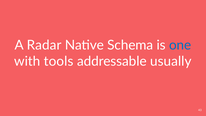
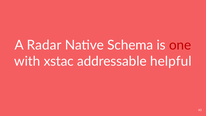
one colour: blue -> red (180, 45)
tools: tools -> xstac (59, 61)
usually: usually -> helpful (171, 61)
